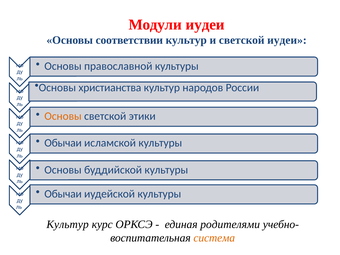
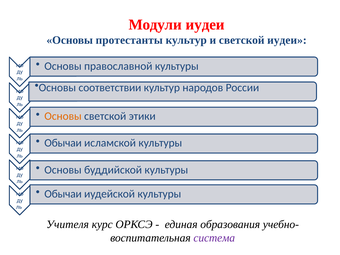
соответствии: соответствии -> протестанты (129, 40)
христианства: христианства -> соответствии (110, 88)
Культур: Культур -> Учителя (68, 224)
родителями: родителями -> образования (230, 224)
система colour: orange -> purple (214, 238)
